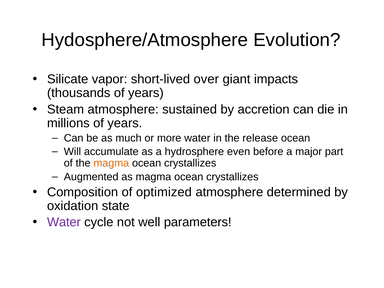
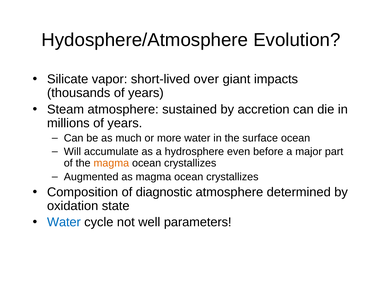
release: release -> surface (260, 138)
optimized: optimized -> diagnostic (164, 192)
Water colour: purple -> blue (64, 222)
